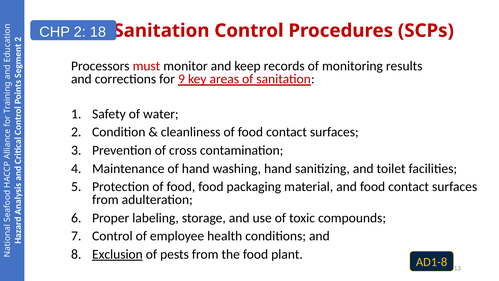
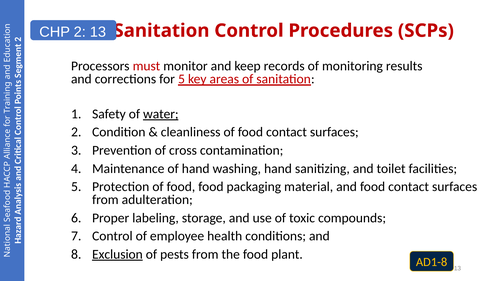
CHP 2 18: 18 -> 13 (98, 32)
for 9: 9 -> 5 (182, 79)
water underline: none -> present (161, 114)
